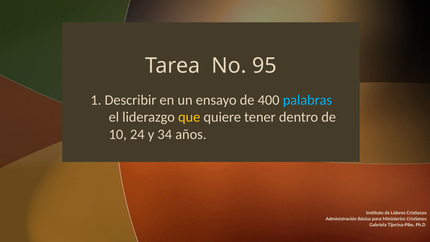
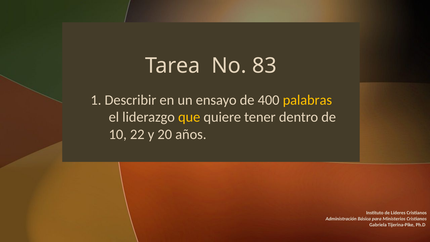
95: 95 -> 83 (264, 66)
palabras colour: light blue -> yellow (307, 100)
24: 24 -> 22 (137, 134)
34: 34 -> 20 (165, 134)
